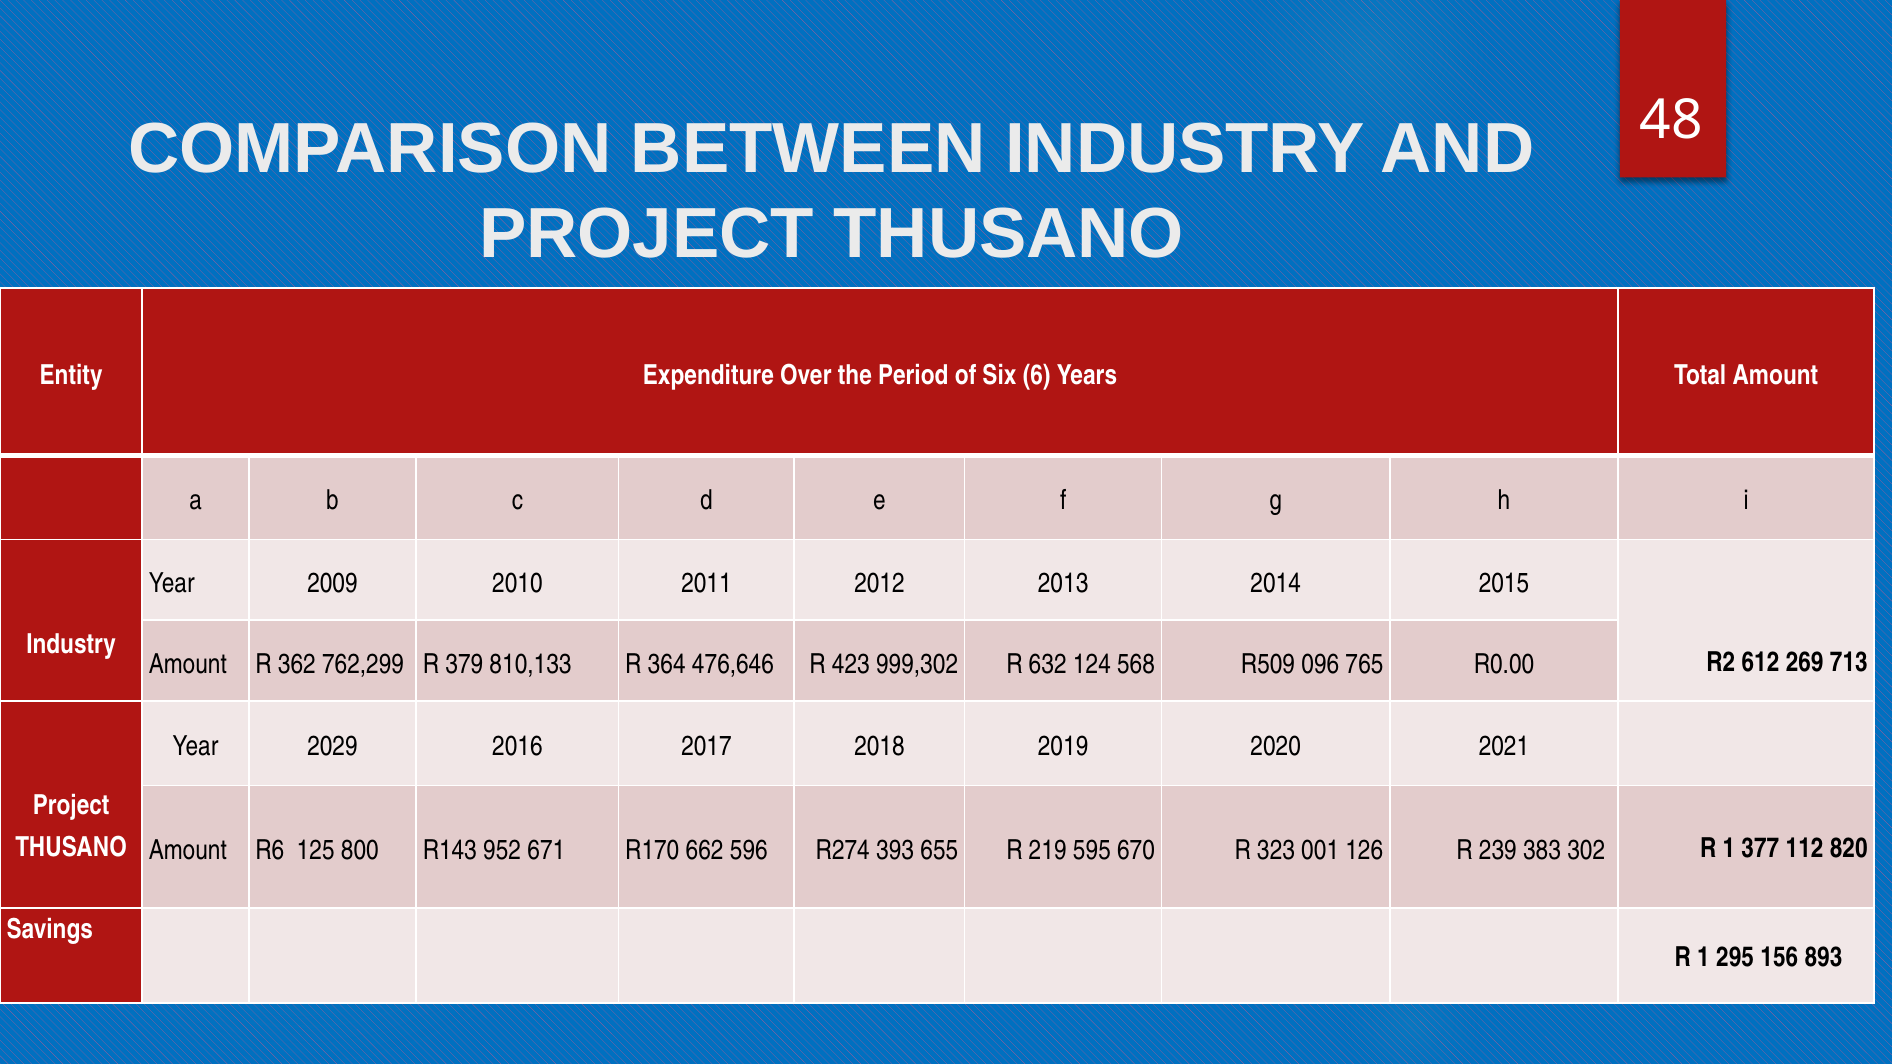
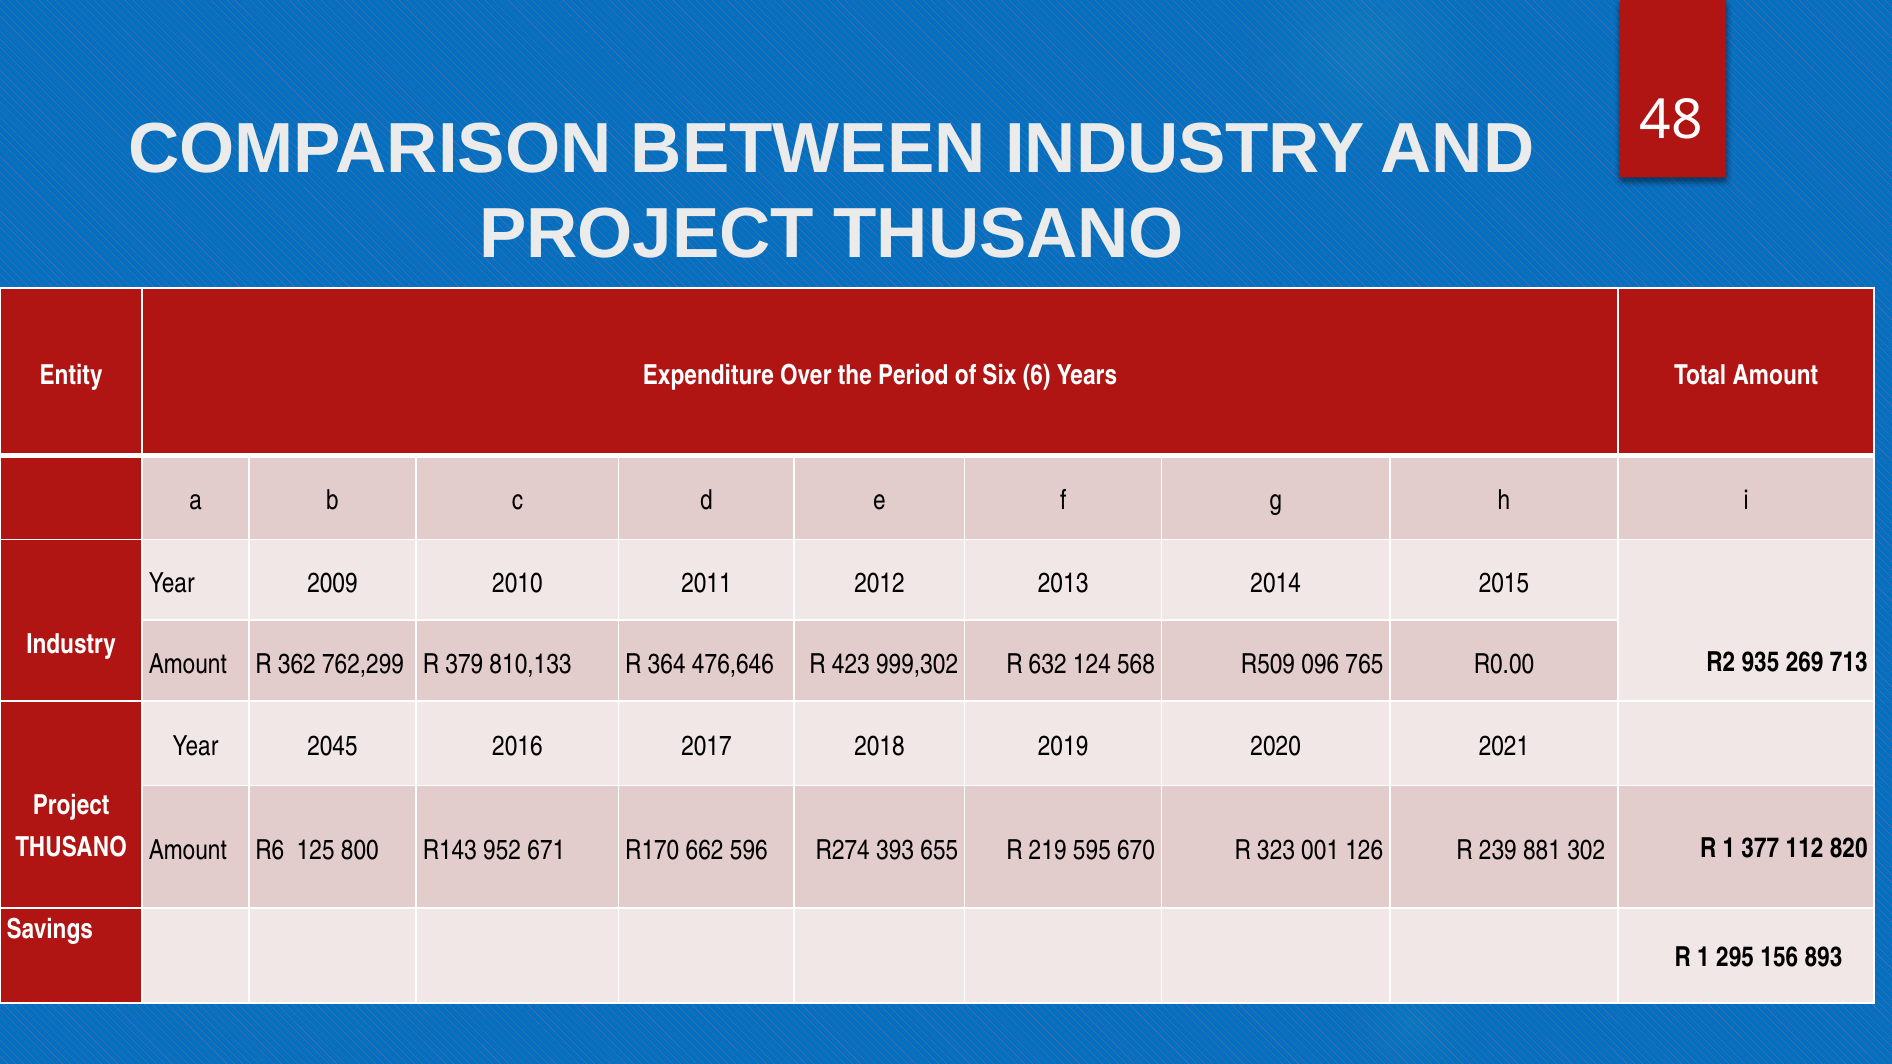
612: 612 -> 935 (1761, 663)
2029: 2029 -> 2045 (332, 747)
383: 383 -> 881 (1542, 850)
